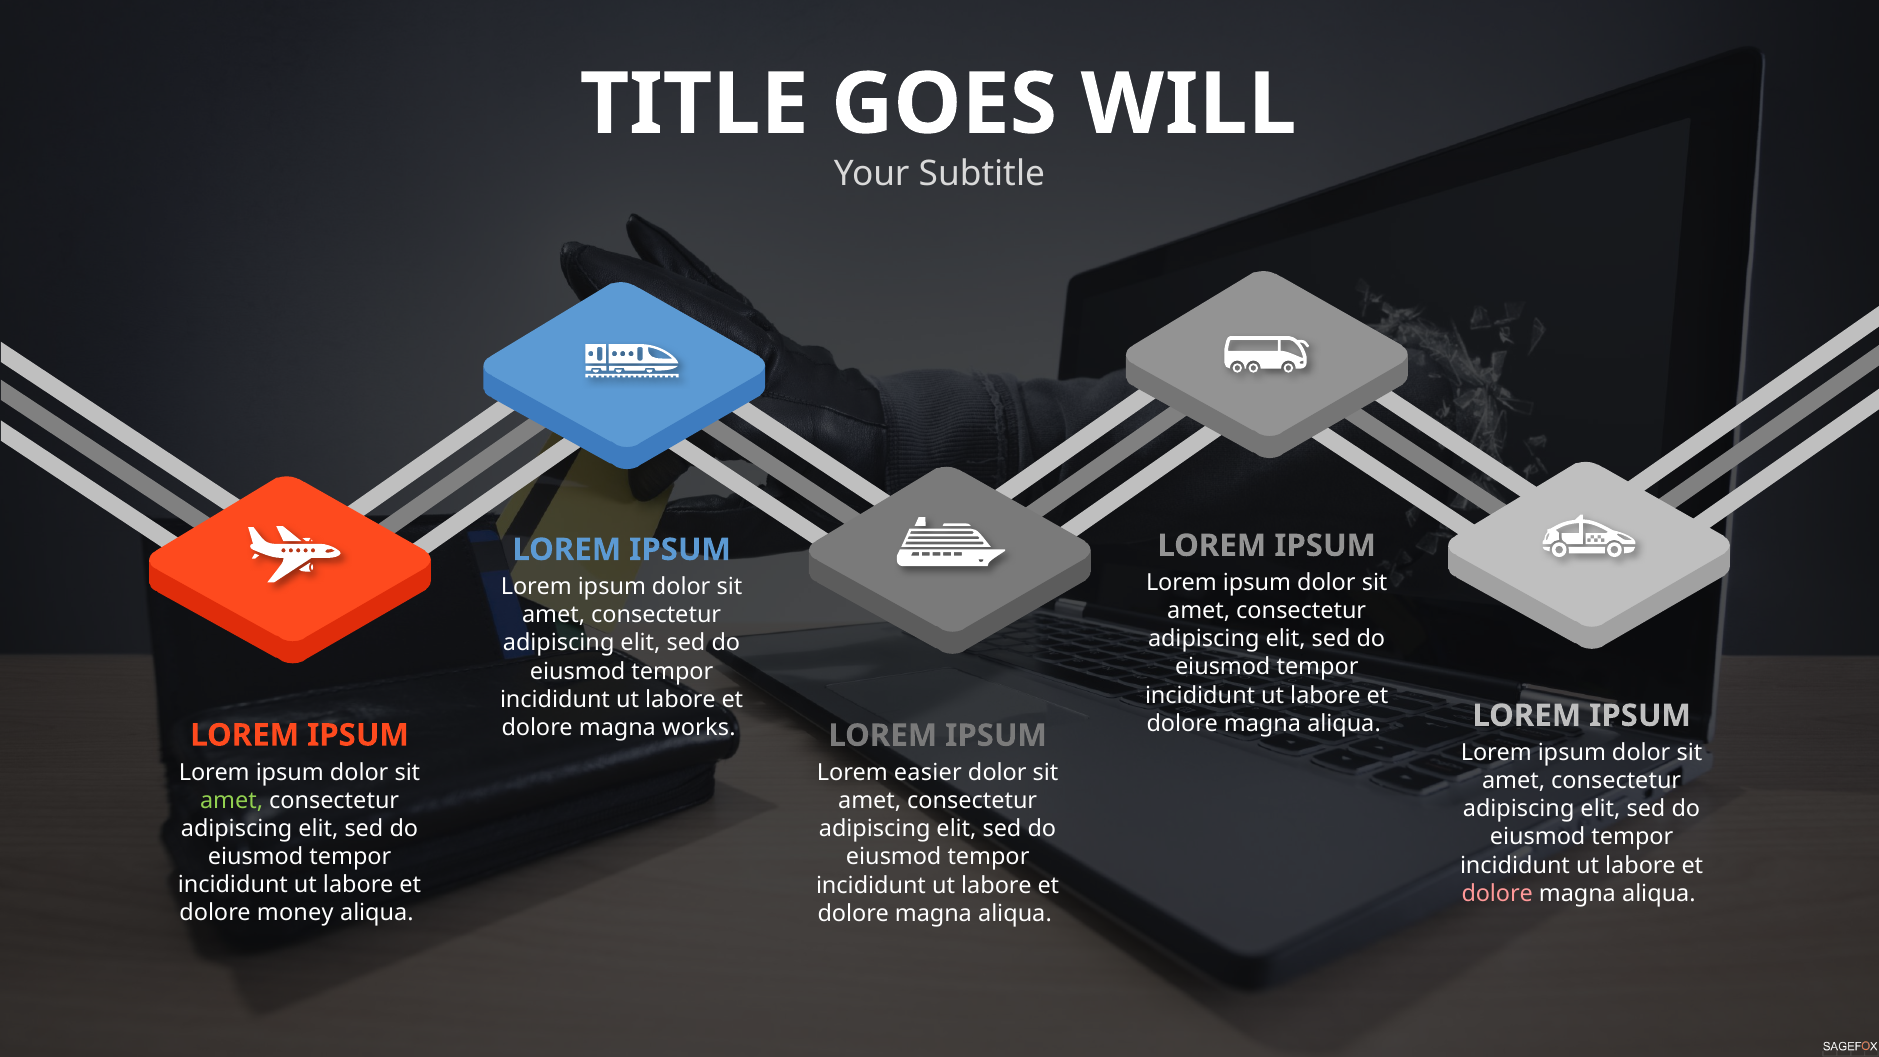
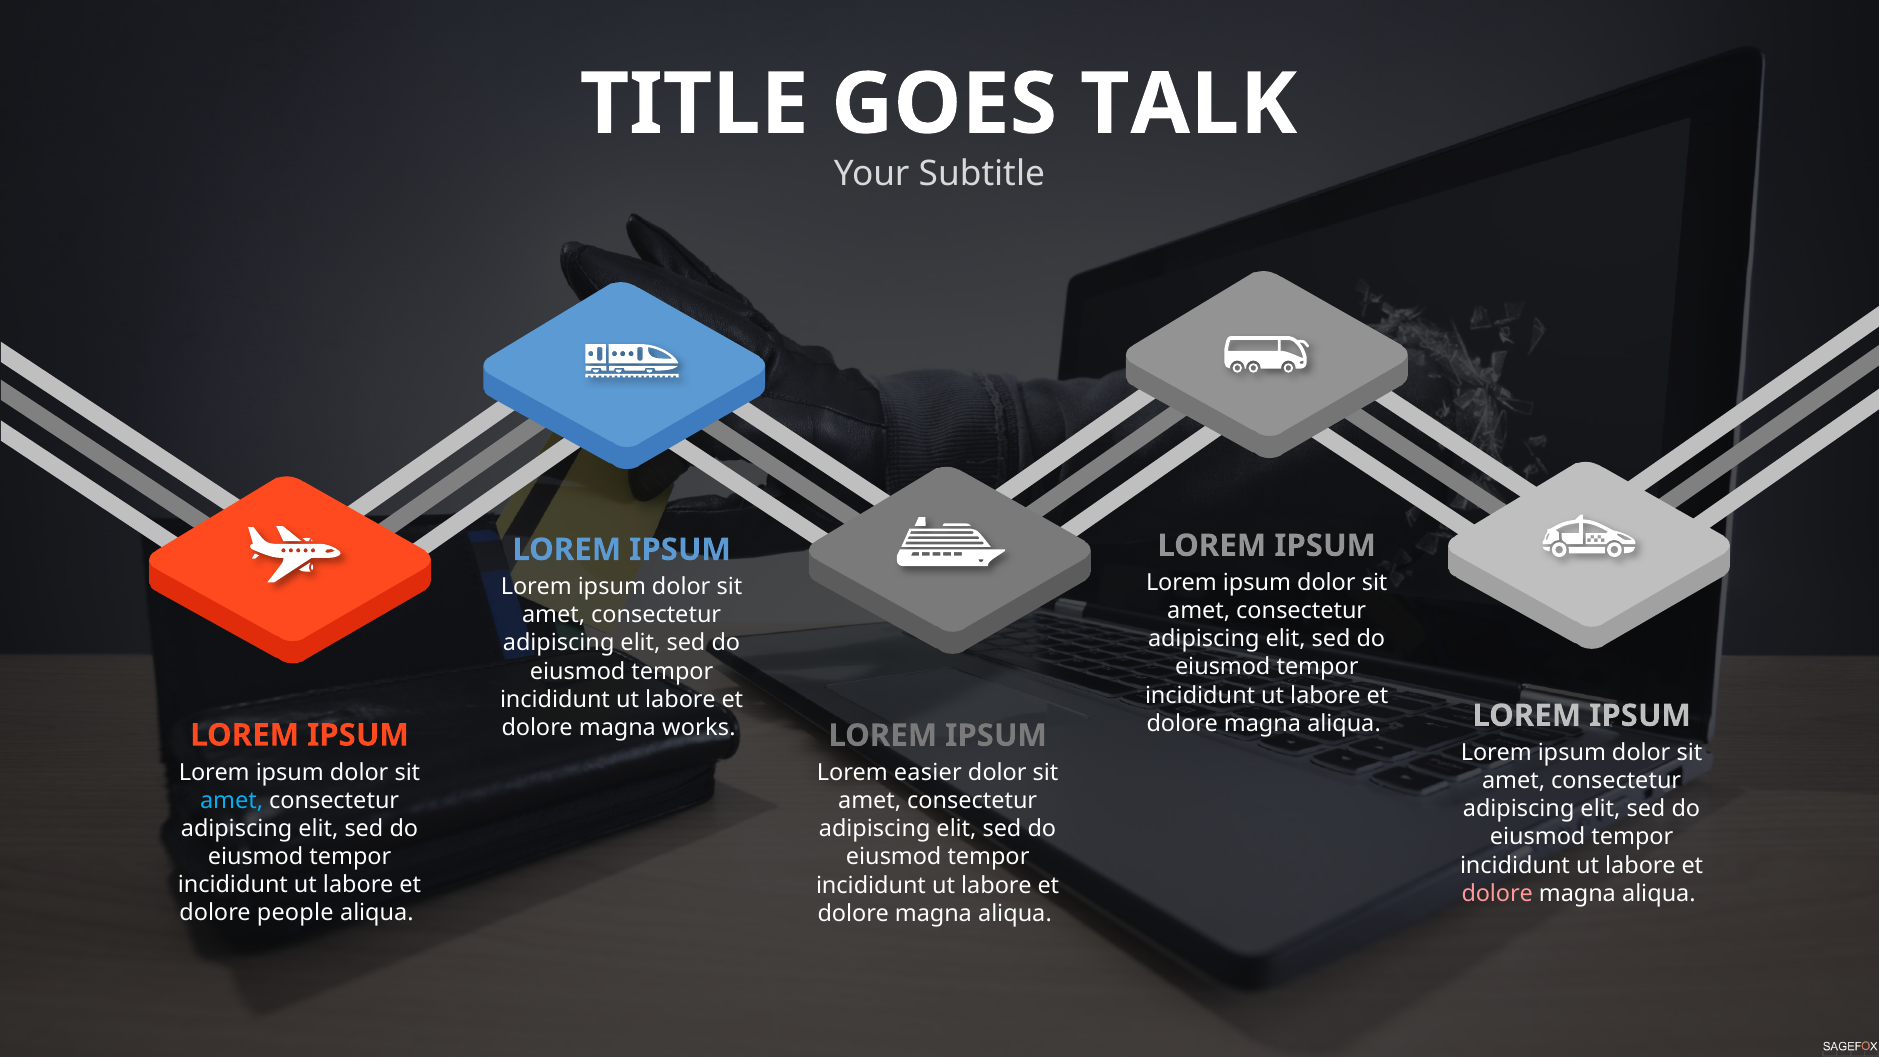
WILL: WILL -> TALK (1189, 104)
amet colour: light green -> light blue (232, 800)
money: money -> people (295, 913)
